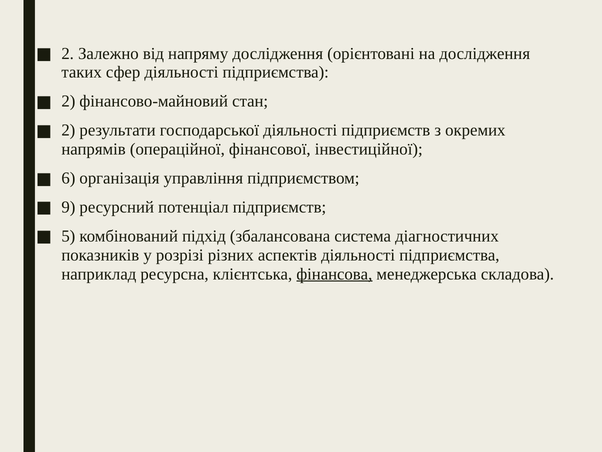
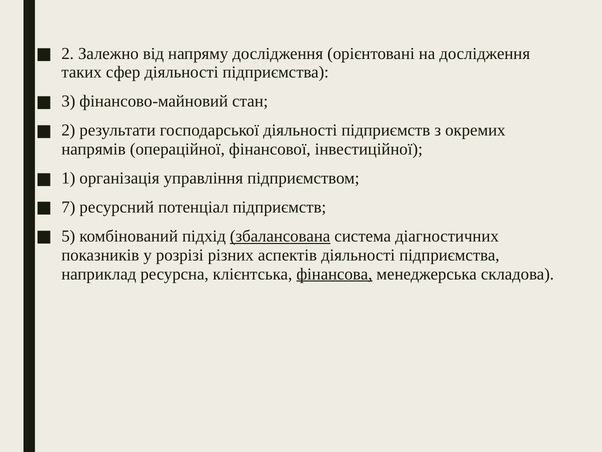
2: 2 -> 3 (68, 101)
6: 6 -> 1 (68, 178)
9: 9 -> 7 (68, 207)
збалансована underline: none -> present (280, 236)
